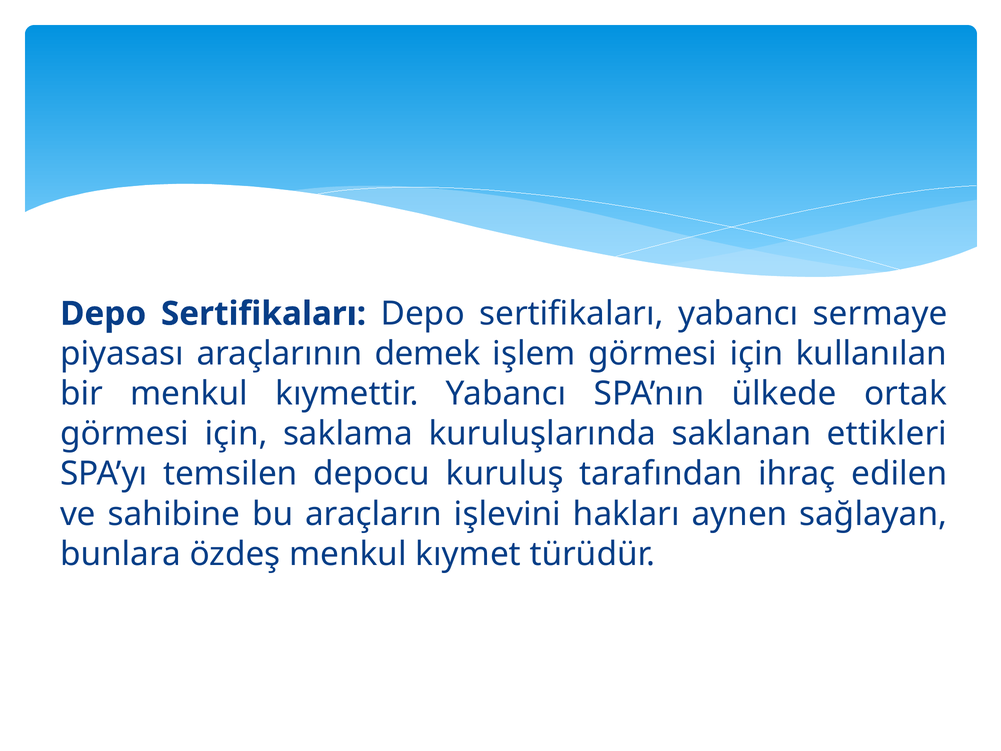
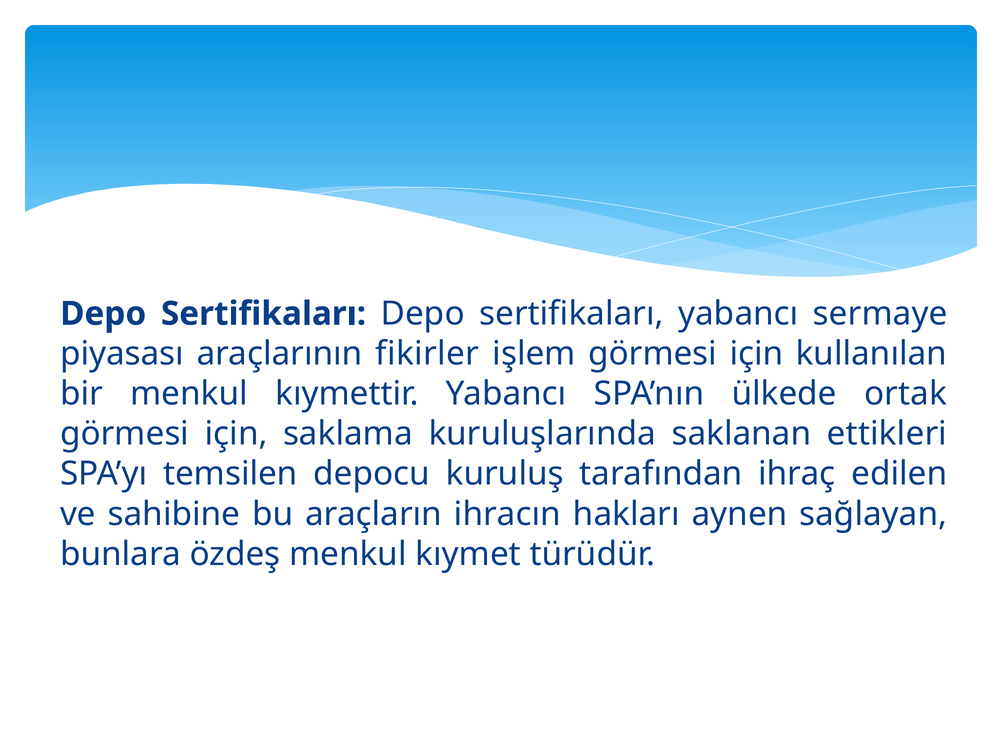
demek: demek -> fikirler (427, 354)
işlevini: işlevini -> ihracın (507, 514)
